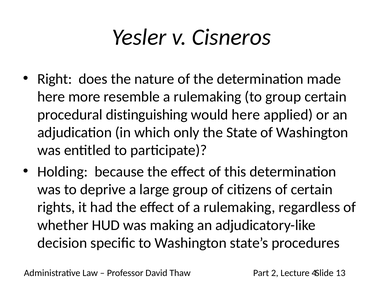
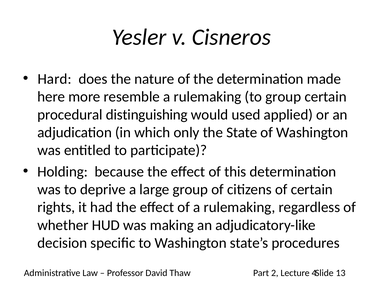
Right: Right -> Hard (55, 79)
would here: here -> used (246, 115)
